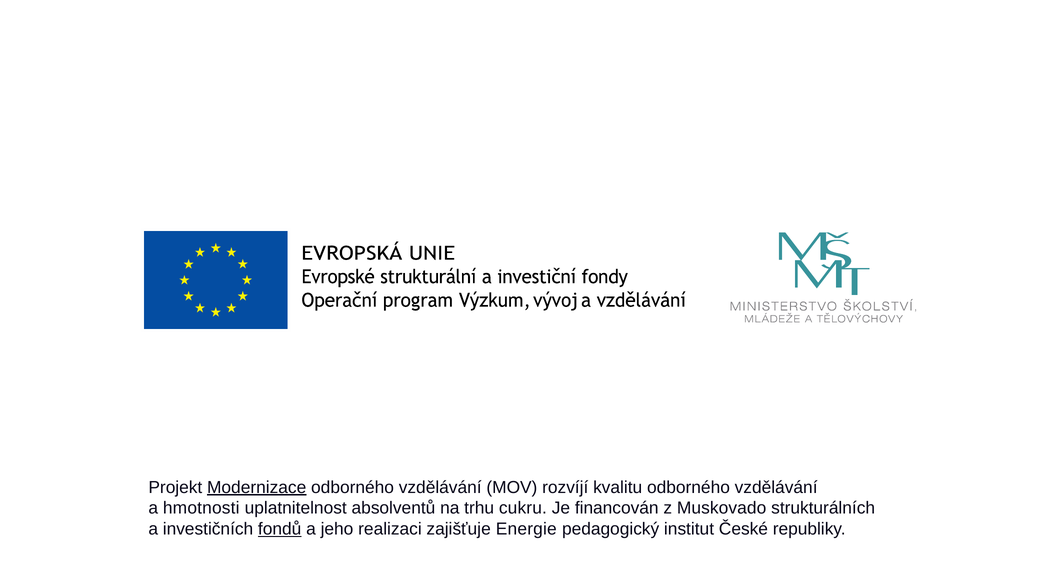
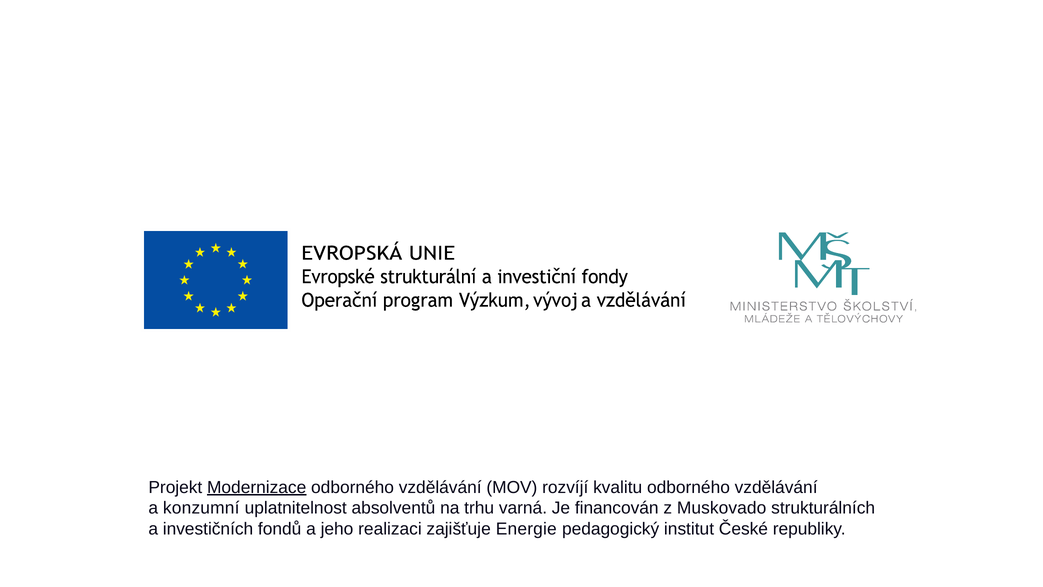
hmotnosti: hmotnosti -> konzumní (201, 508)
cukru: cukru -> varná (523, 508)
fondů underline: present -> none (280, 529)
